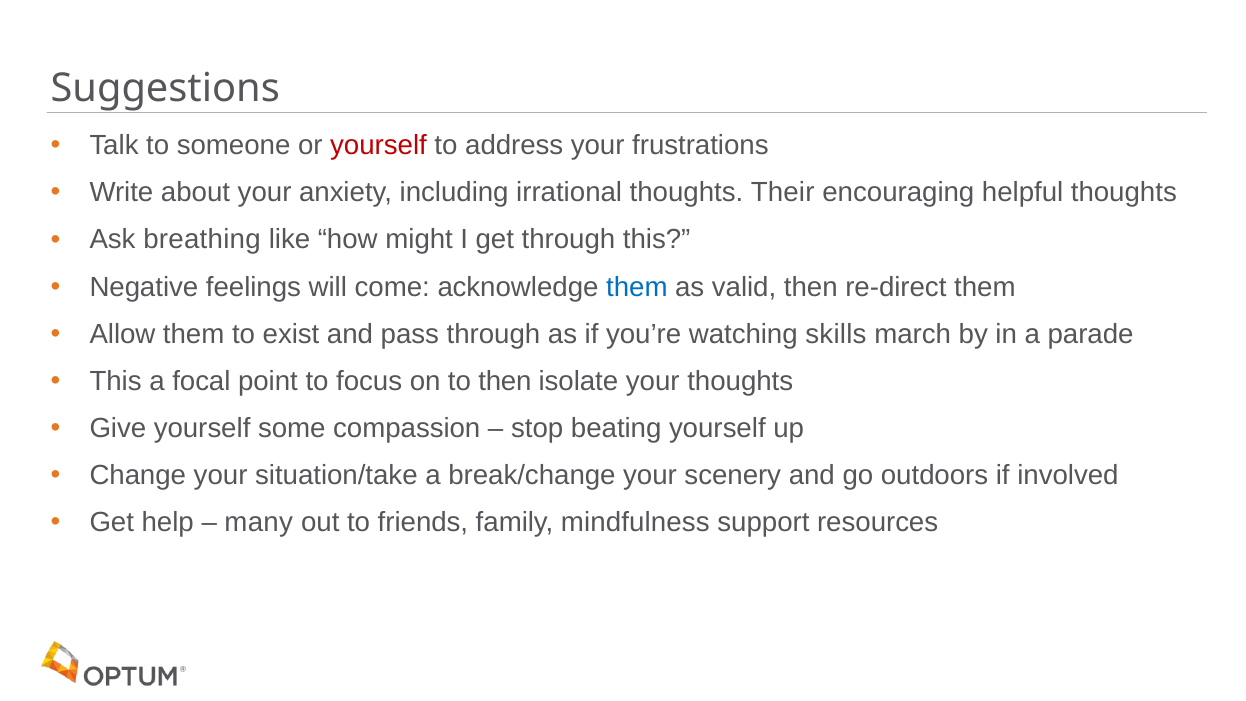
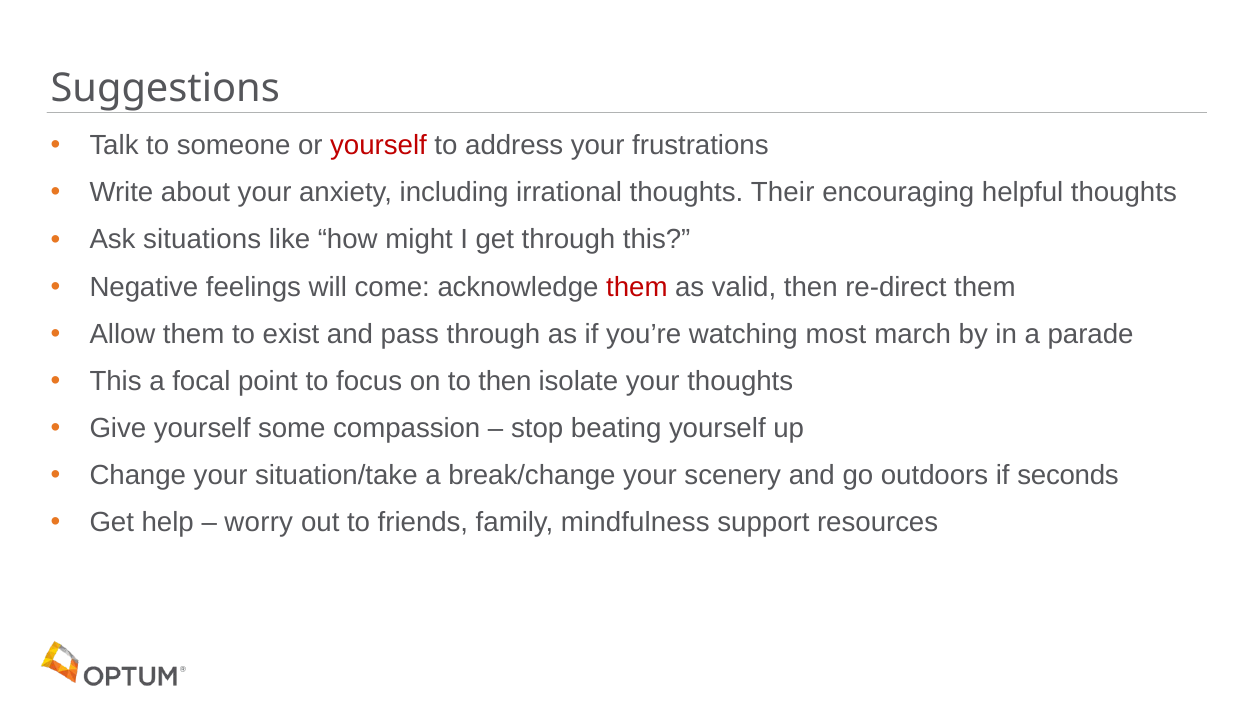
breathing: breathing -> situations (202, 240)
them colour: blue -> red (637, 287)
skills: skills -> most (836, 334)
involved: involved -> seconds (1068, 475)
many: many -> worry (259, 523)
